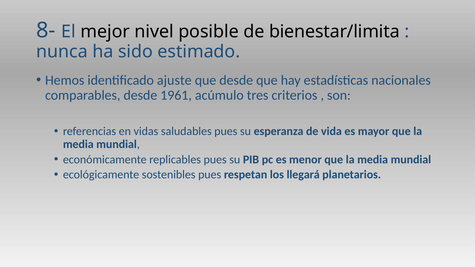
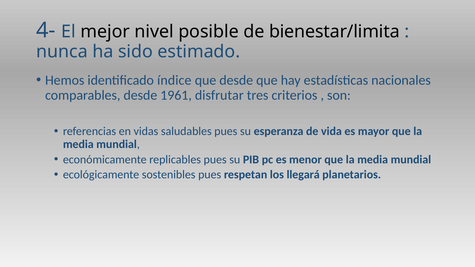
8-: 8- -> 4- (46, 30)
ajuste: ajuste -> índice (174, 80)
acúmulo: acúmulo -> disfrutar (219, 95)
